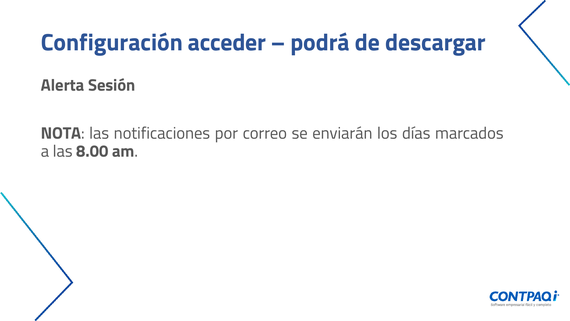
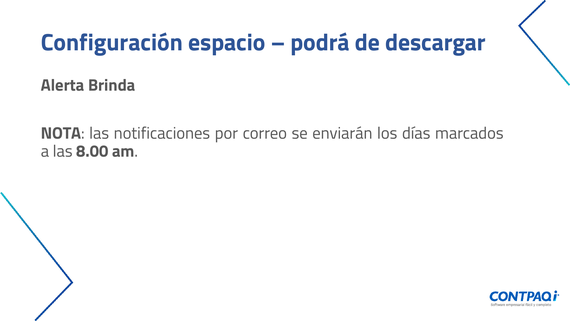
acceder: acceder -> espacio (227, 43)
Sesión: Sesión -> Brinda (112, 85)
